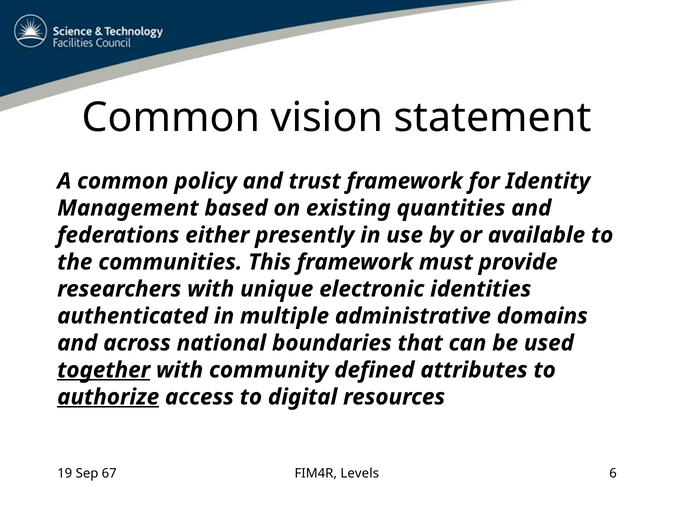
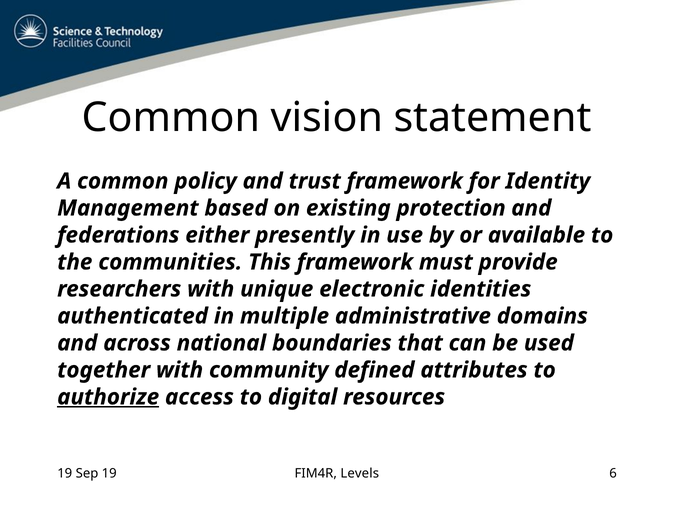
quantities: quantities -> protection (451, 208)
together underline: present -> none (104, 370)
Sep 67: 67 -> 19 (109, 473)
